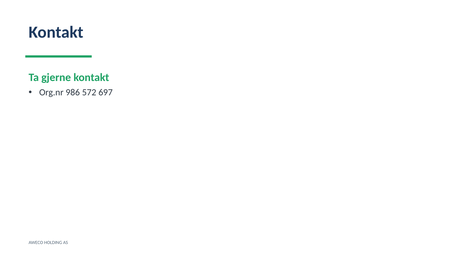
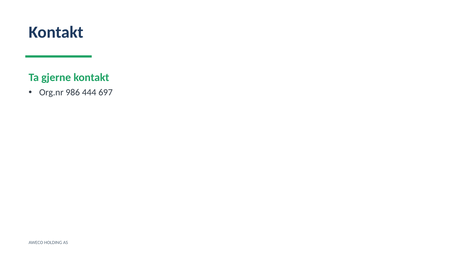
572: 572 -> 444 (89, 93)
